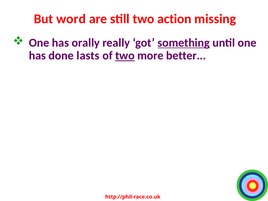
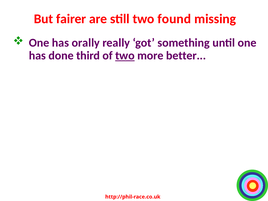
word: word -> fairer (71, 19)
action: action -> found (174, 19)
something underline: present -> none (184, 43)
lasts: lasts -> third (88, 56)
